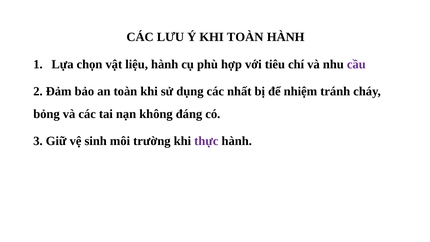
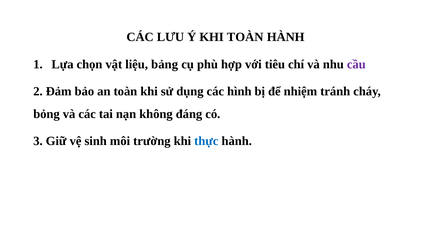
liệu hành: hành -> bảng (165, 64)
nhất: nhất -> hình (239, 91)
thực colour: purple -> blue (206, 141)
